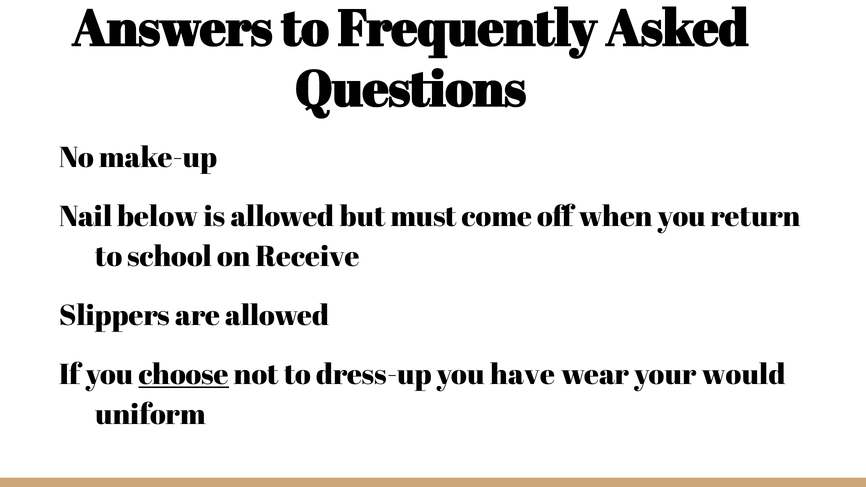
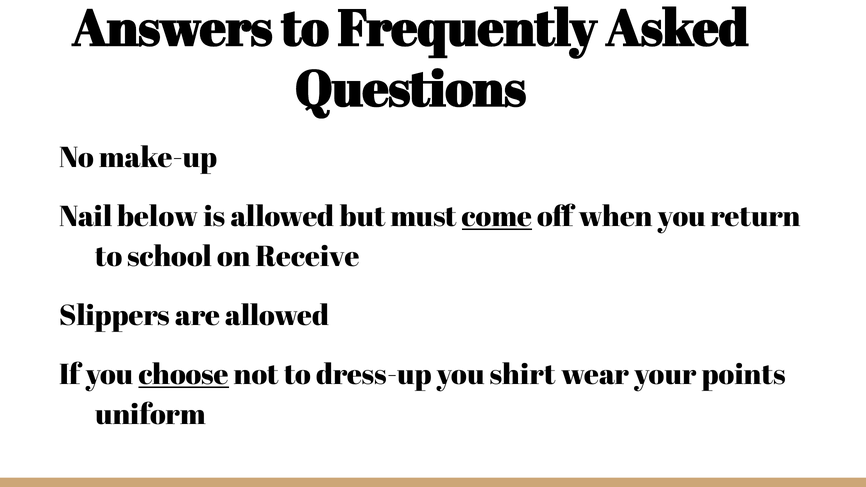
come underline: none -> present (497, 217)
have: have -> shirt (523, 375)
would: would -> points (744, 375)
